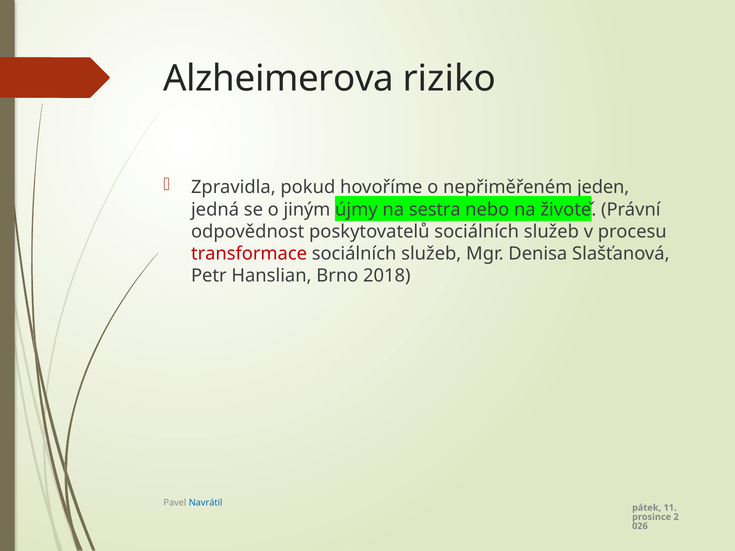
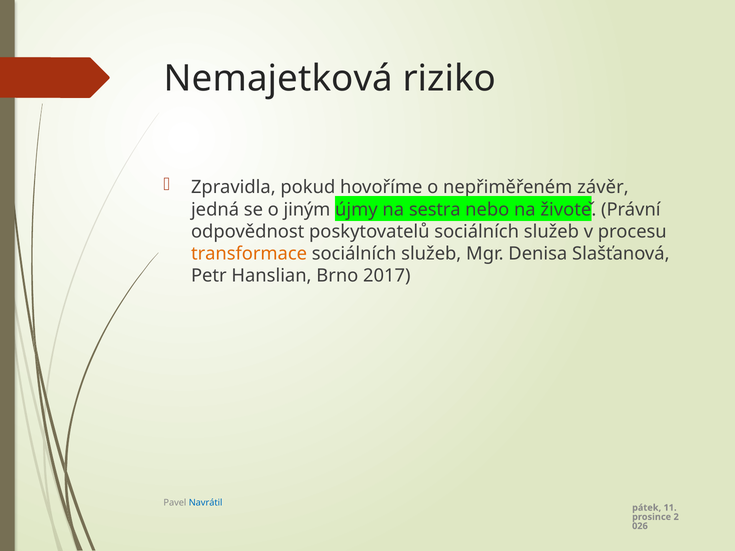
Alzheimerova: Alzheimerova -> Nemajetková (278, 78)
jeden: jeden -> závěr (603, 187)
transformace colour: red -> orange (249, 254)
2018: 2018 -> 2017 (387, 276)
